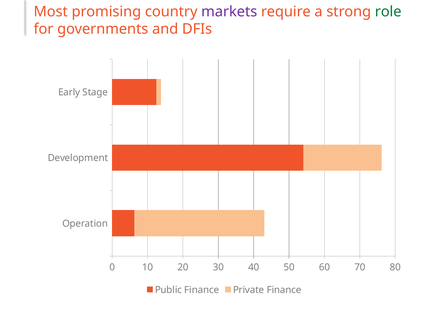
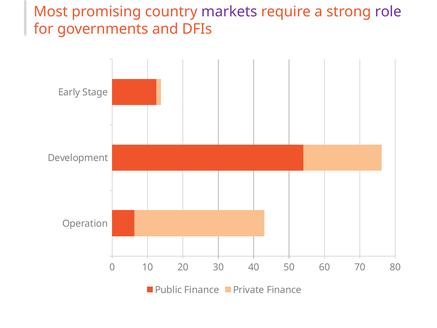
role colour: green -> purple (388, 12)
